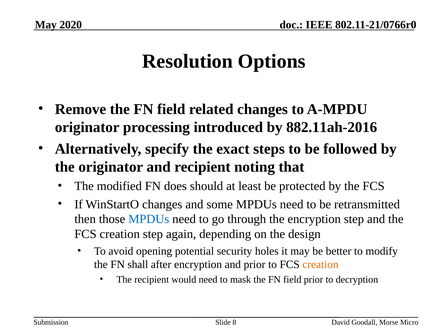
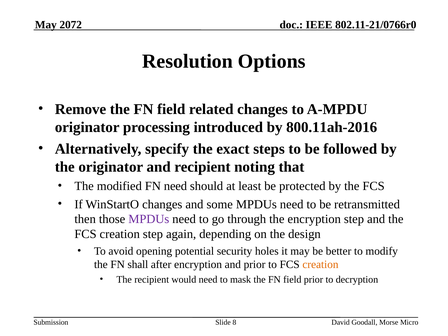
2020: 2020 -> 2072 (71, 25)
882.11ah-2016: 882.11ah-2016 -> 800.11ah-2016 (332, 127)
FN does: does -> need (175, 186)
MPDUs colour: blue -> purple (149, 219)
